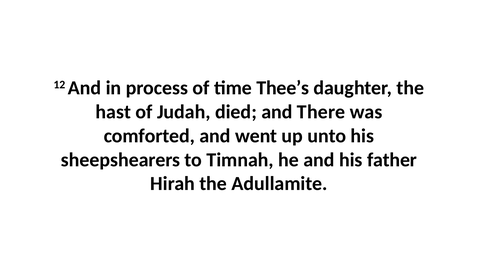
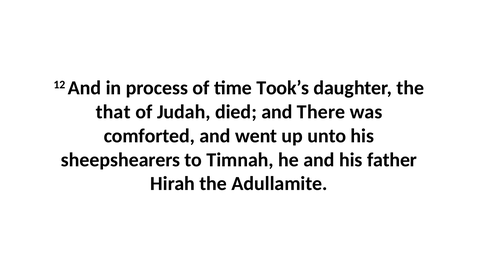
Thee’s: Thee’s -> Took’s (283, 88)
hast: hast -> that (113, 112)
